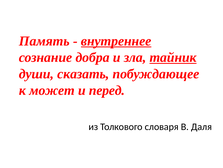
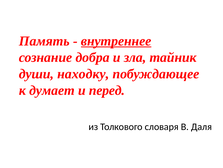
тайник underline: present -> none (173, 57)
сказать: сказать -> находку (83, 74)
может: может -> думает (52, 90)
